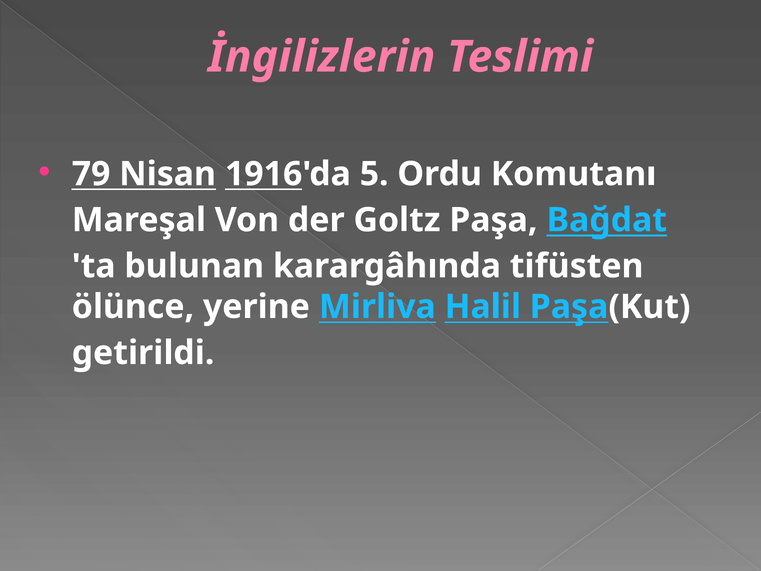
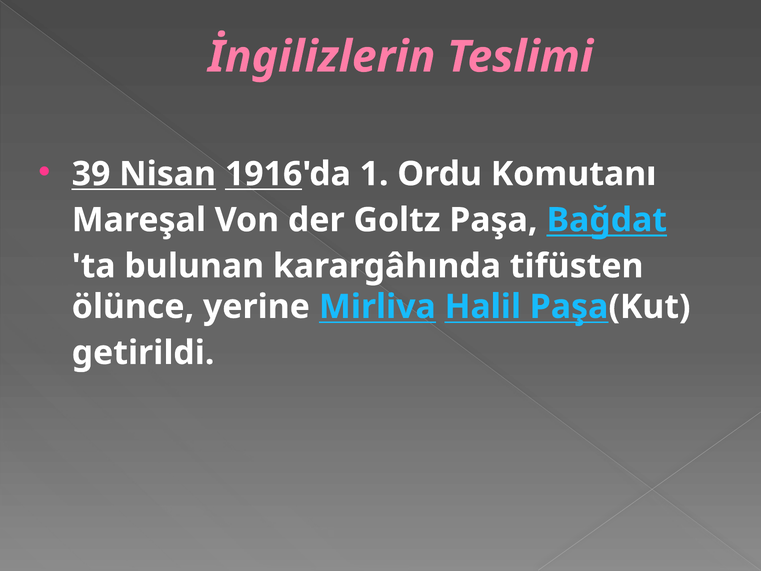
79: 79 -> 39 (91, 174)
5: 5 -> 1 (374, 174)
